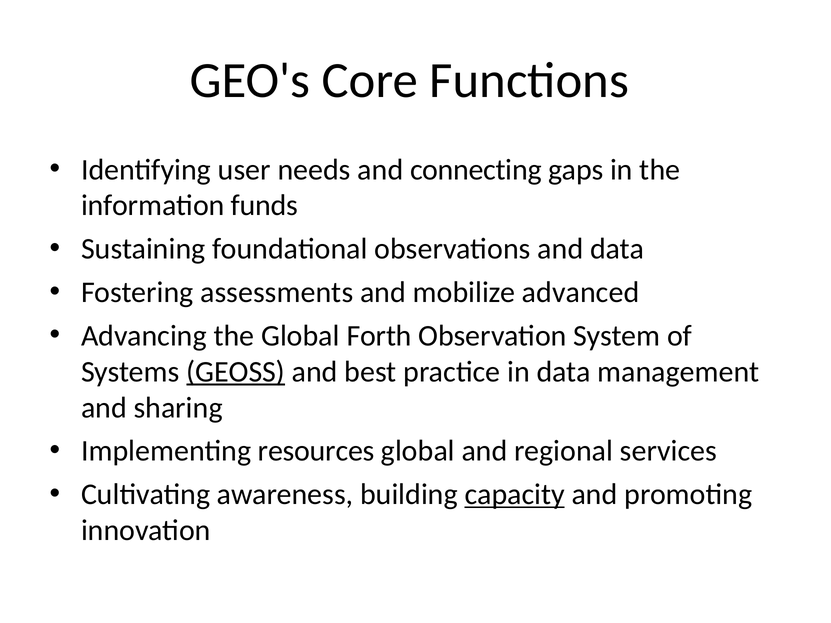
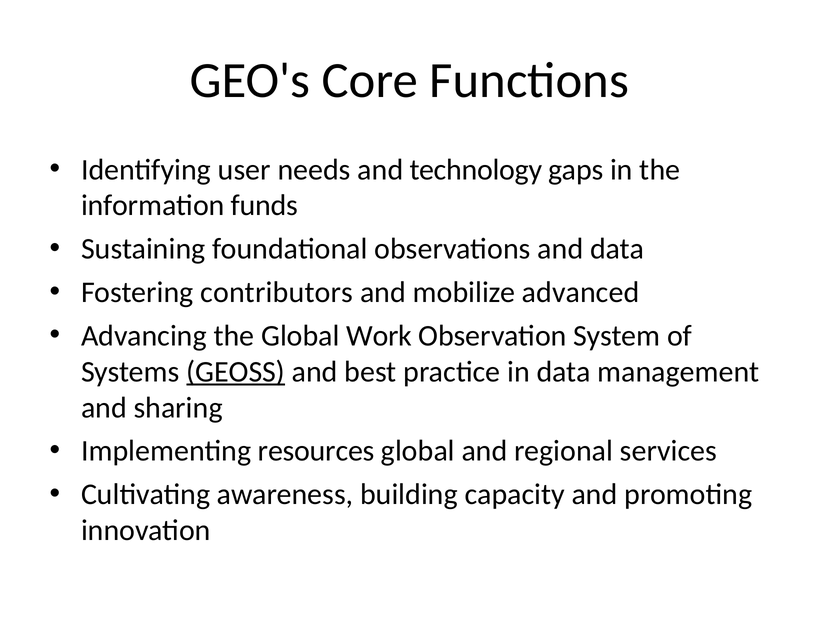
connecting: connecting -> technology (476, 170)
assessments: assessments -> contributors (277, 292)
Forth: Forth -> Work (379, 336)
capacity underline: present -> none (515, 495)
